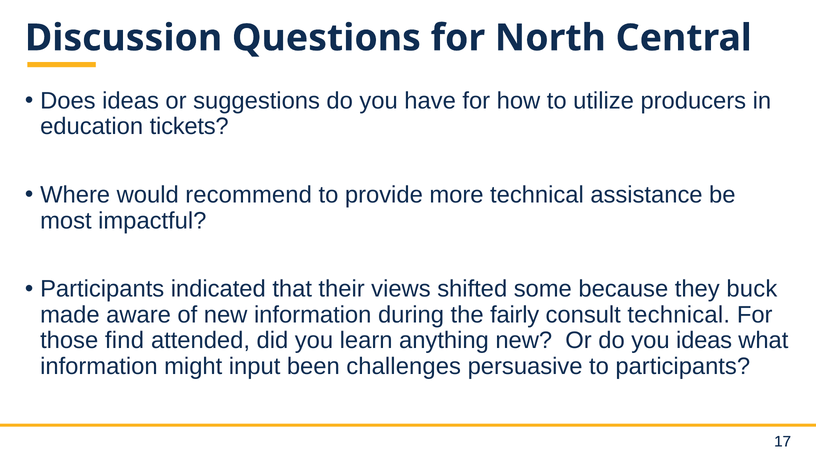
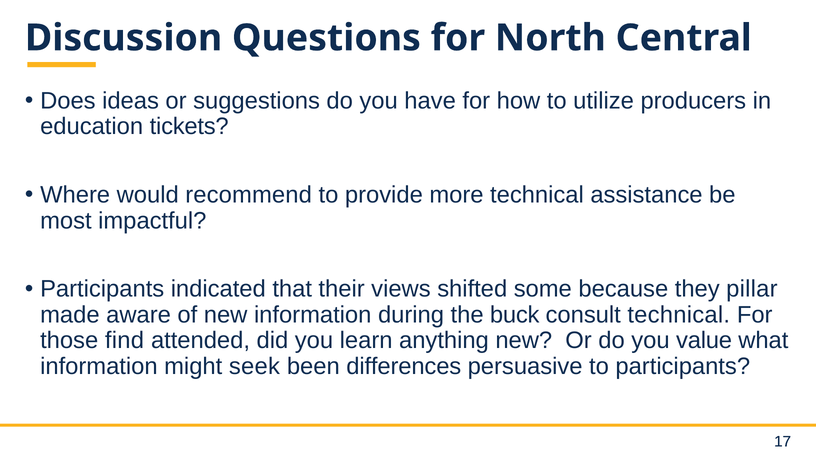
buck: buck -> pillar (752, 289)
fairly: fairly -> buck (515, 315)
you ideas: ideas -> value (704, 341)
input: input -> seek (254, 366)
challenges: challenges -> differences (404, 366)
